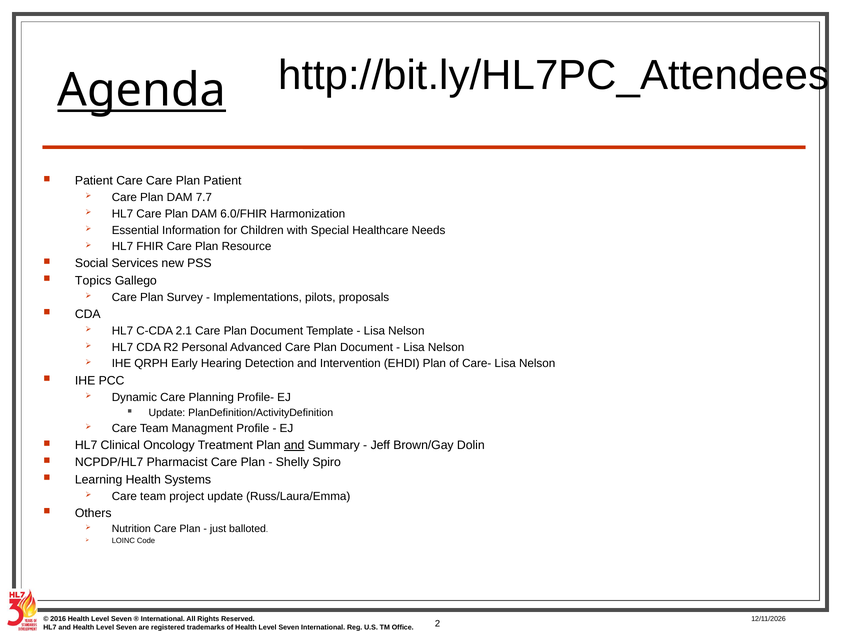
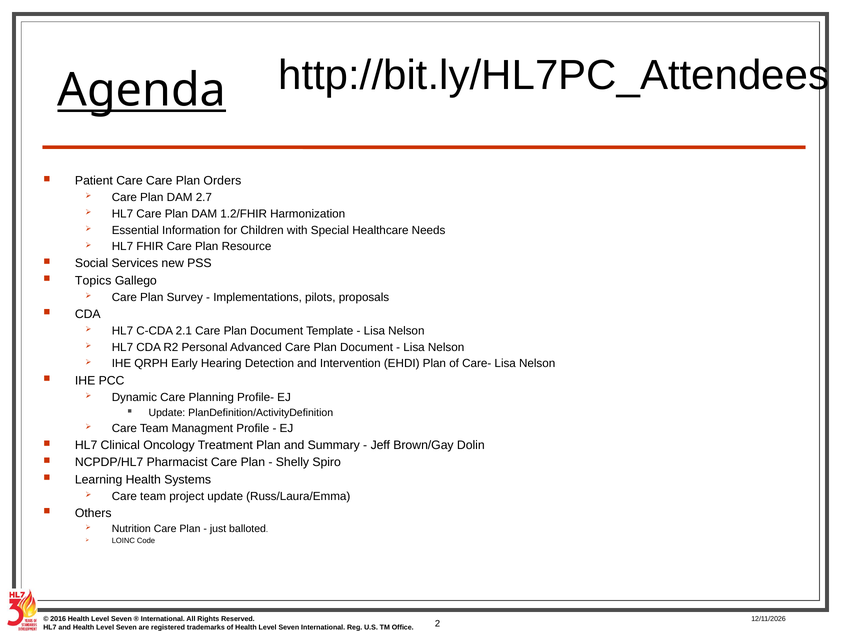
Plan Patient: Patient -> Orders (222, 181)
7.7: 7.7 -> 2.7 (204, 197)
6.0/FHIR: 6.0/FHIR -> 1.2/FHIR (244, 214)
and underline: present -> none (294, 445)
